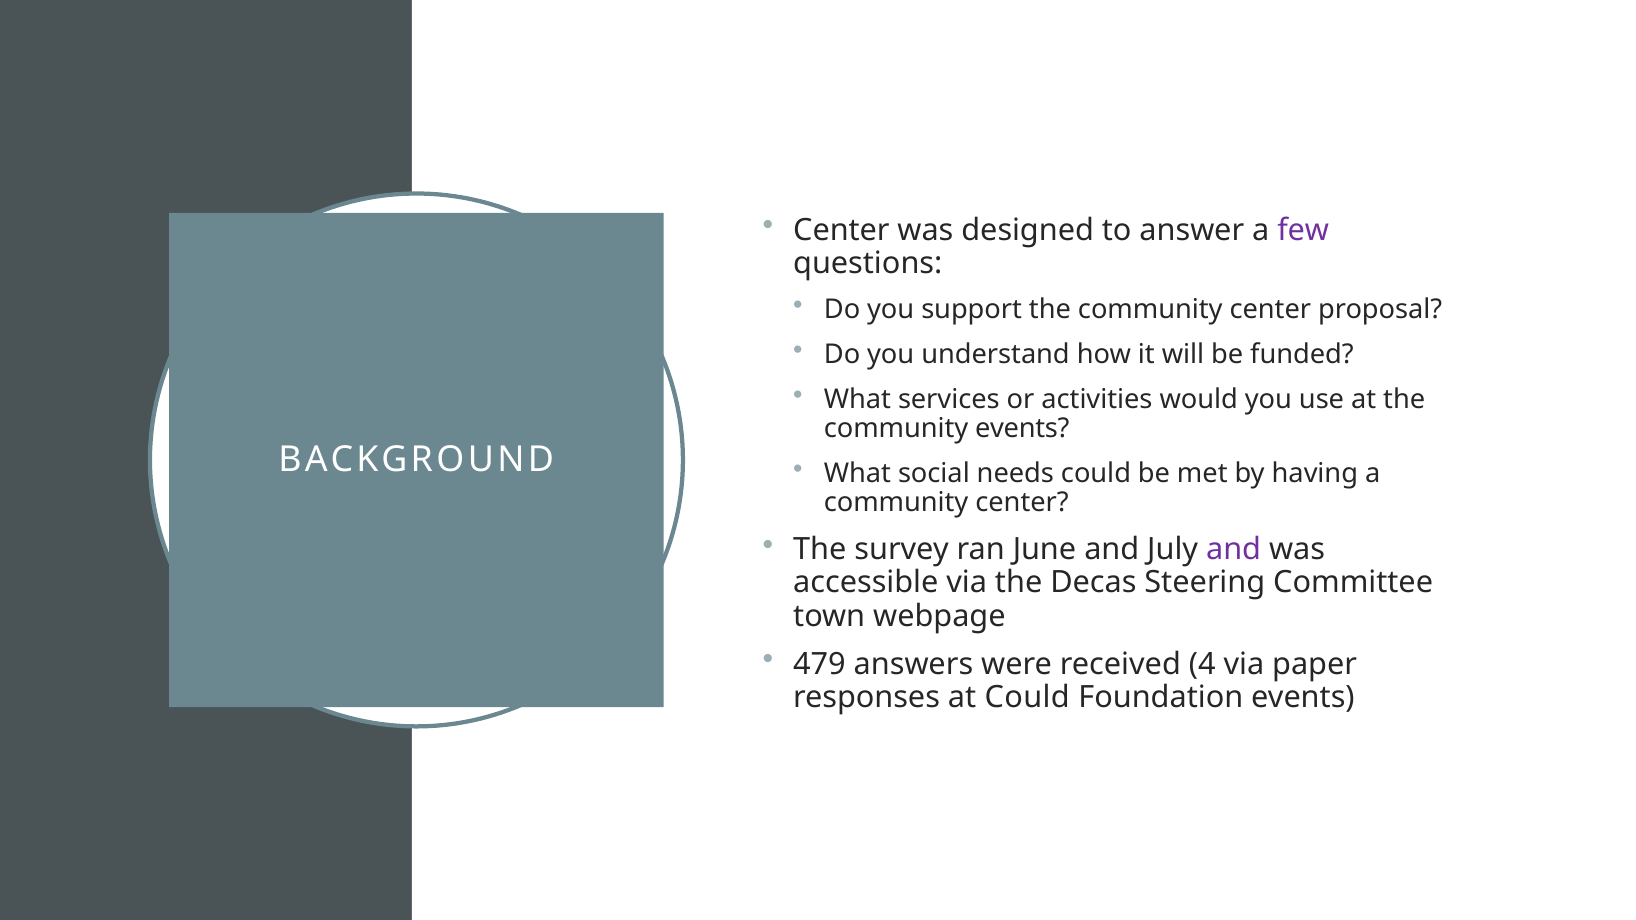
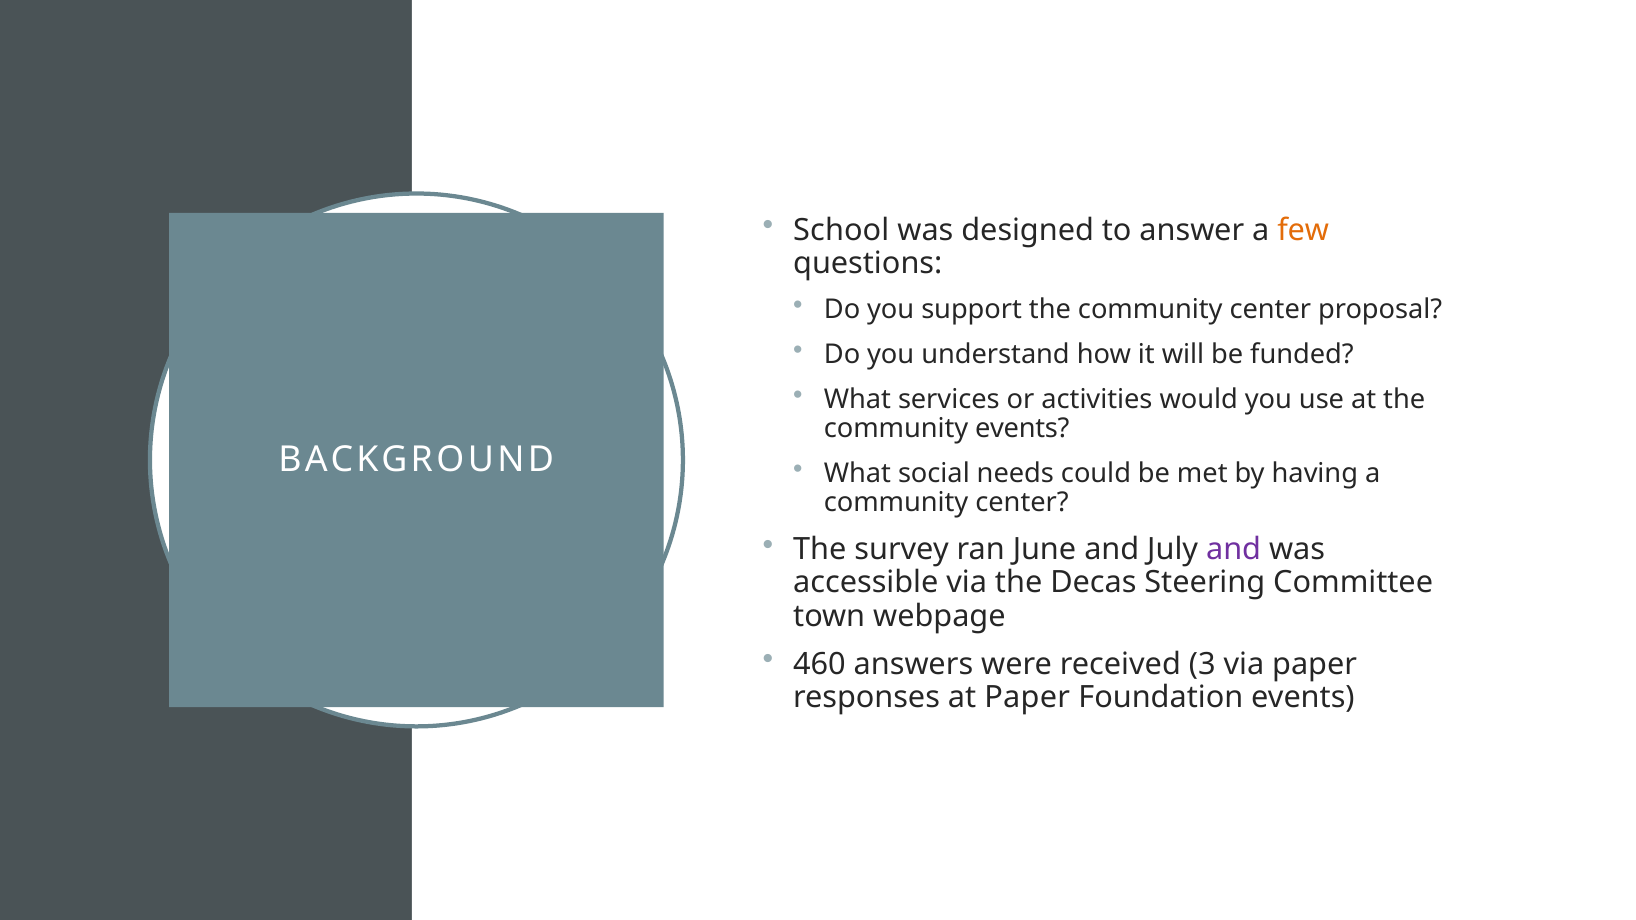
Center: Center -> School (841, 230)
few colour: purple -> orange (1303, 230)
479: 479 -> 460 (820, 665)
4: 4 -> 3 (1202, 665)
at Could: Could -> Paper (1027, 698)
